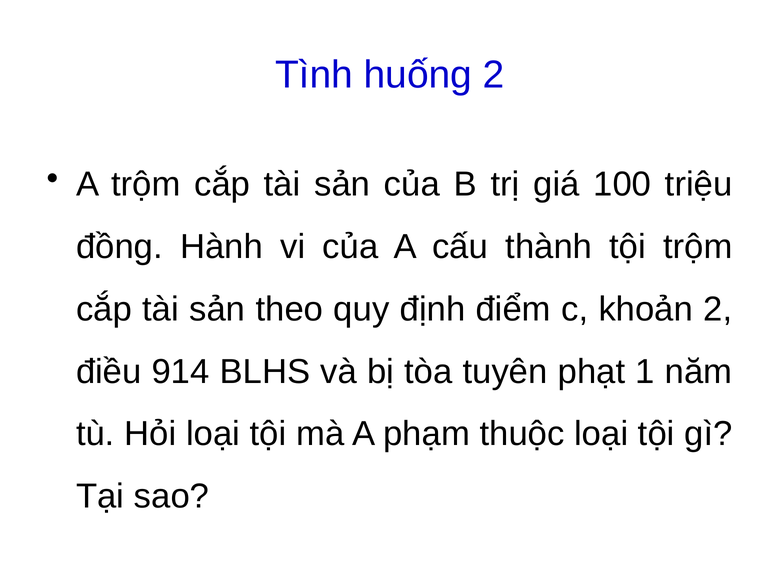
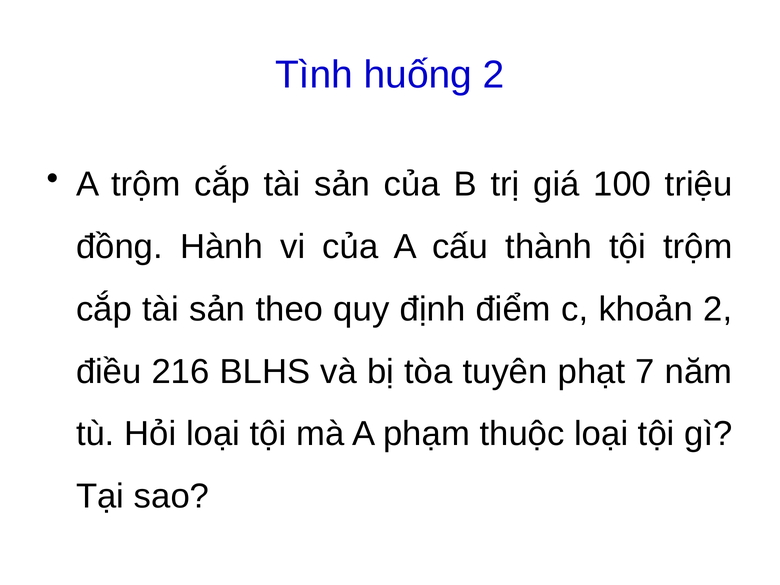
914: 914 -> 216 (181, 372)
1: 1 -> 7 (645, 372)
